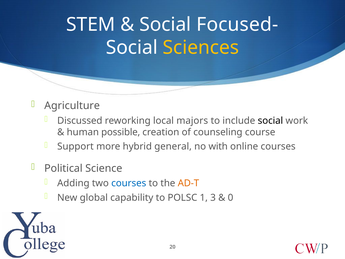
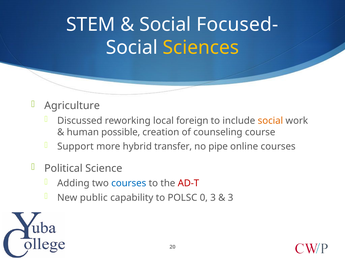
majors: majors -> foreign (192, 120)
social colour: black -> orange (270, 120)
general: general -> transfer (173, 146)
with: with -> pipe (218, 146)
AD-T colour: orange -> red (188, 183)
global: global -> public (94, 197)
1: 1 -> 0 (204, 197)
0: 0 -> 3 (231, 197)
